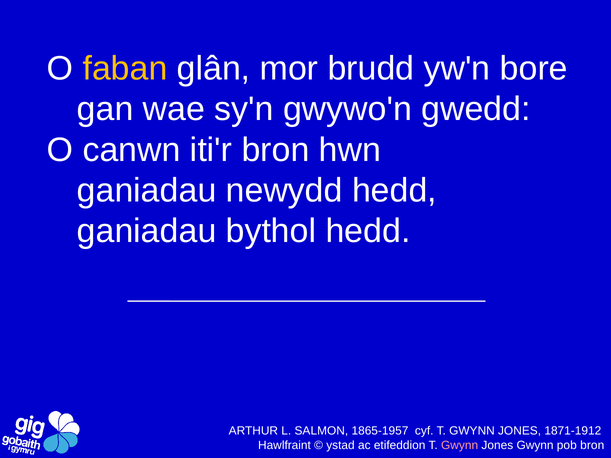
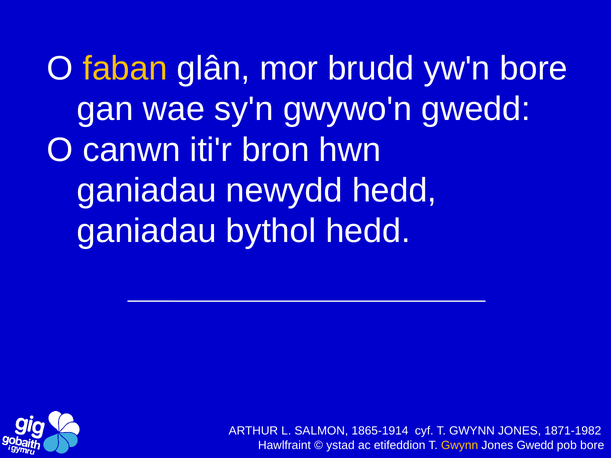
1865-1957: 1865-1957 -> 1865-1914 (380, 431)
1871-1912: 1871-1912 -> 1871-1982 (573, 431)
Gwynn colour: pink -> yellow (460, 446)
Jones Gwynn: Gwynn -> Gwedd (535, 446)
pob bron: bron -> bore (592, 446)
